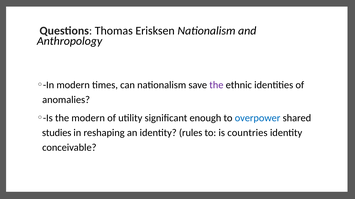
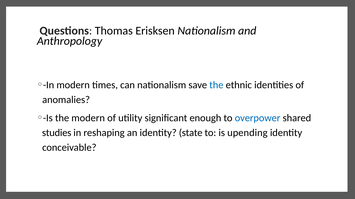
the colour: purple -> blue (216, 85)
rules: rules -> state (191, 133)
countries: countries -> upending (247, 133)
